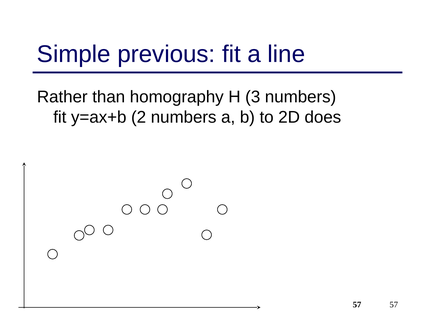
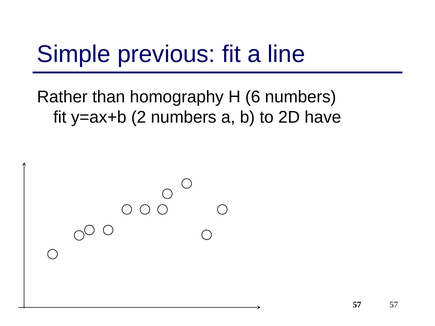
3: 3 -> 6 (253, 97)
does: does -> have (323, 117)
